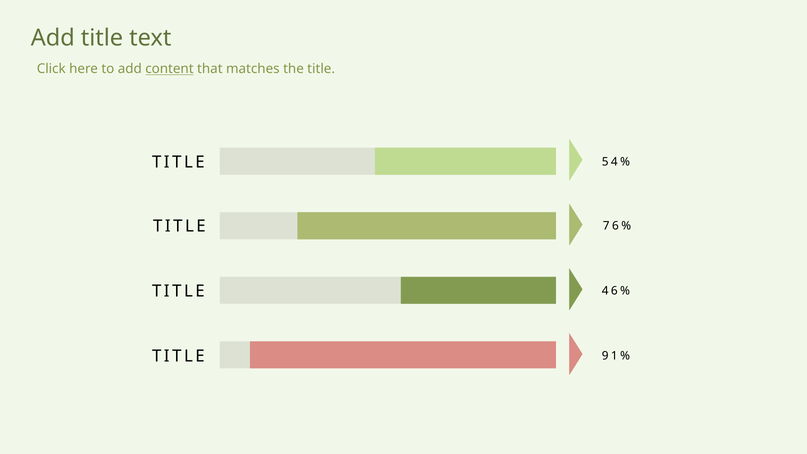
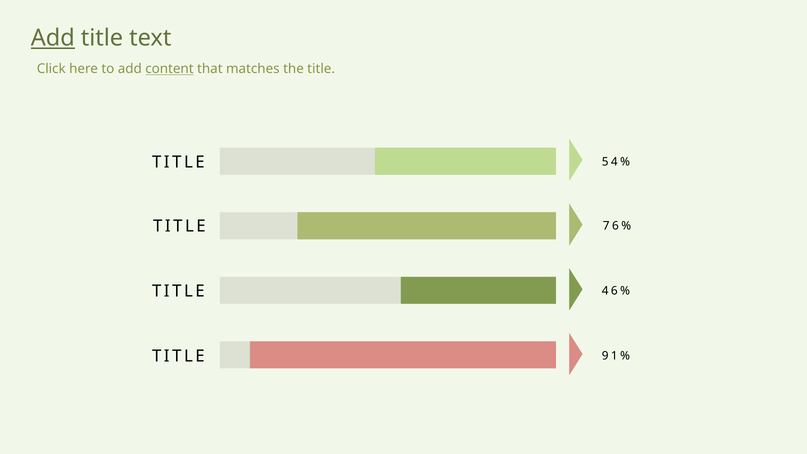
Add underline: none -> present (53, 38)
